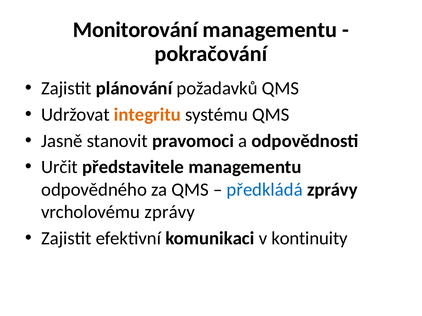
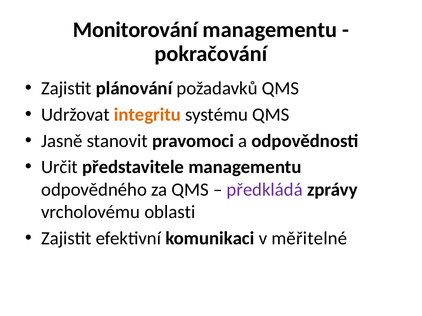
předkládá colour: blue -> purple (265, 190)
vrcholovému zprávy: zprávy -> oblasti (170, 212)
kontinuity: kontinuity -> měřitelné (309, 239)
